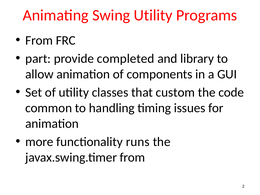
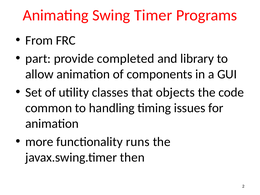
Swing Utility: Utility -> Timer (153, 15)
custom: custom -> objects (175, 92)
javax.swing.timer from: from -> then (132, 157)
